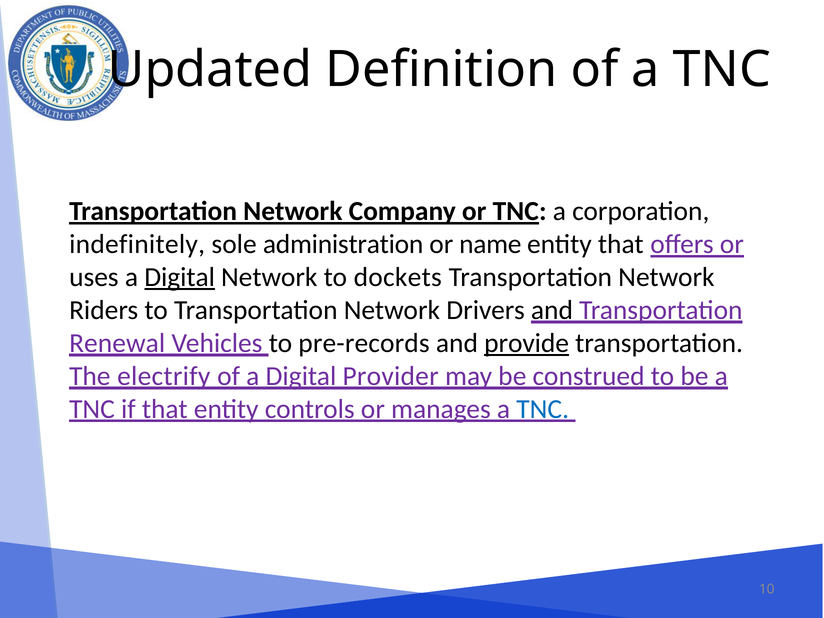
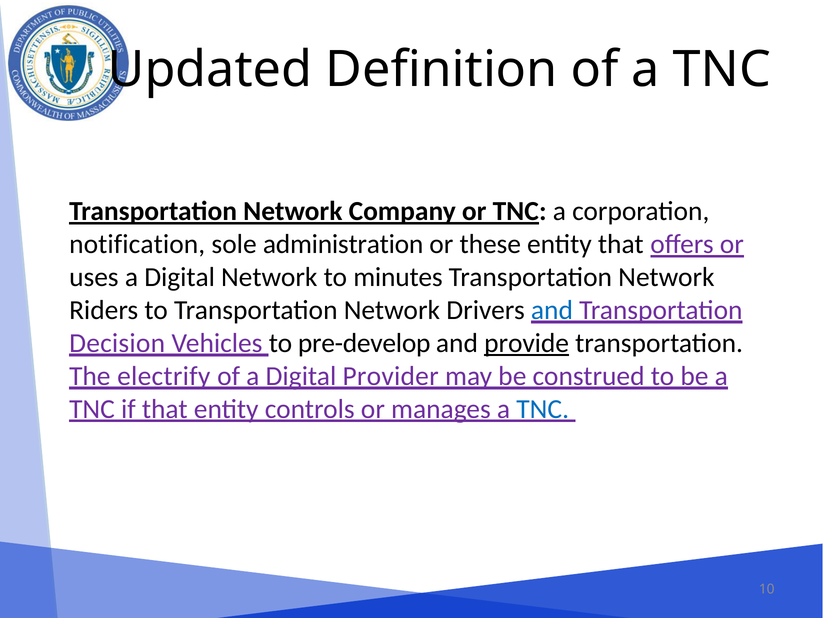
indefinitely: indefinitely -> notification (137, 244)
name: name -> these (490, 244)
Digital underline: present -> none (180, 277)
dockets: dockets -> minutes (398, 277)
and colour: black -> blue (552, 310)
Renewal: Renewal -> Decision (117, 343)
pre-records: pre-records -> pre-develop (364, 343)
